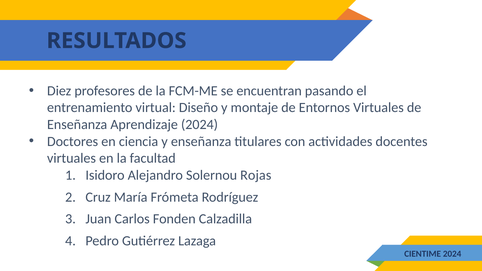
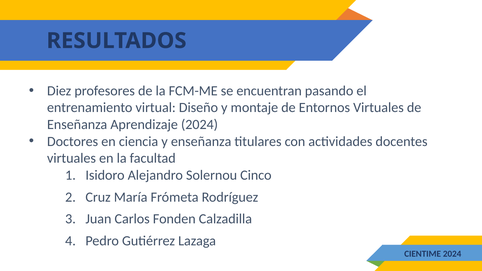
Rojas: Rojas -> Cinco (256, 175)
